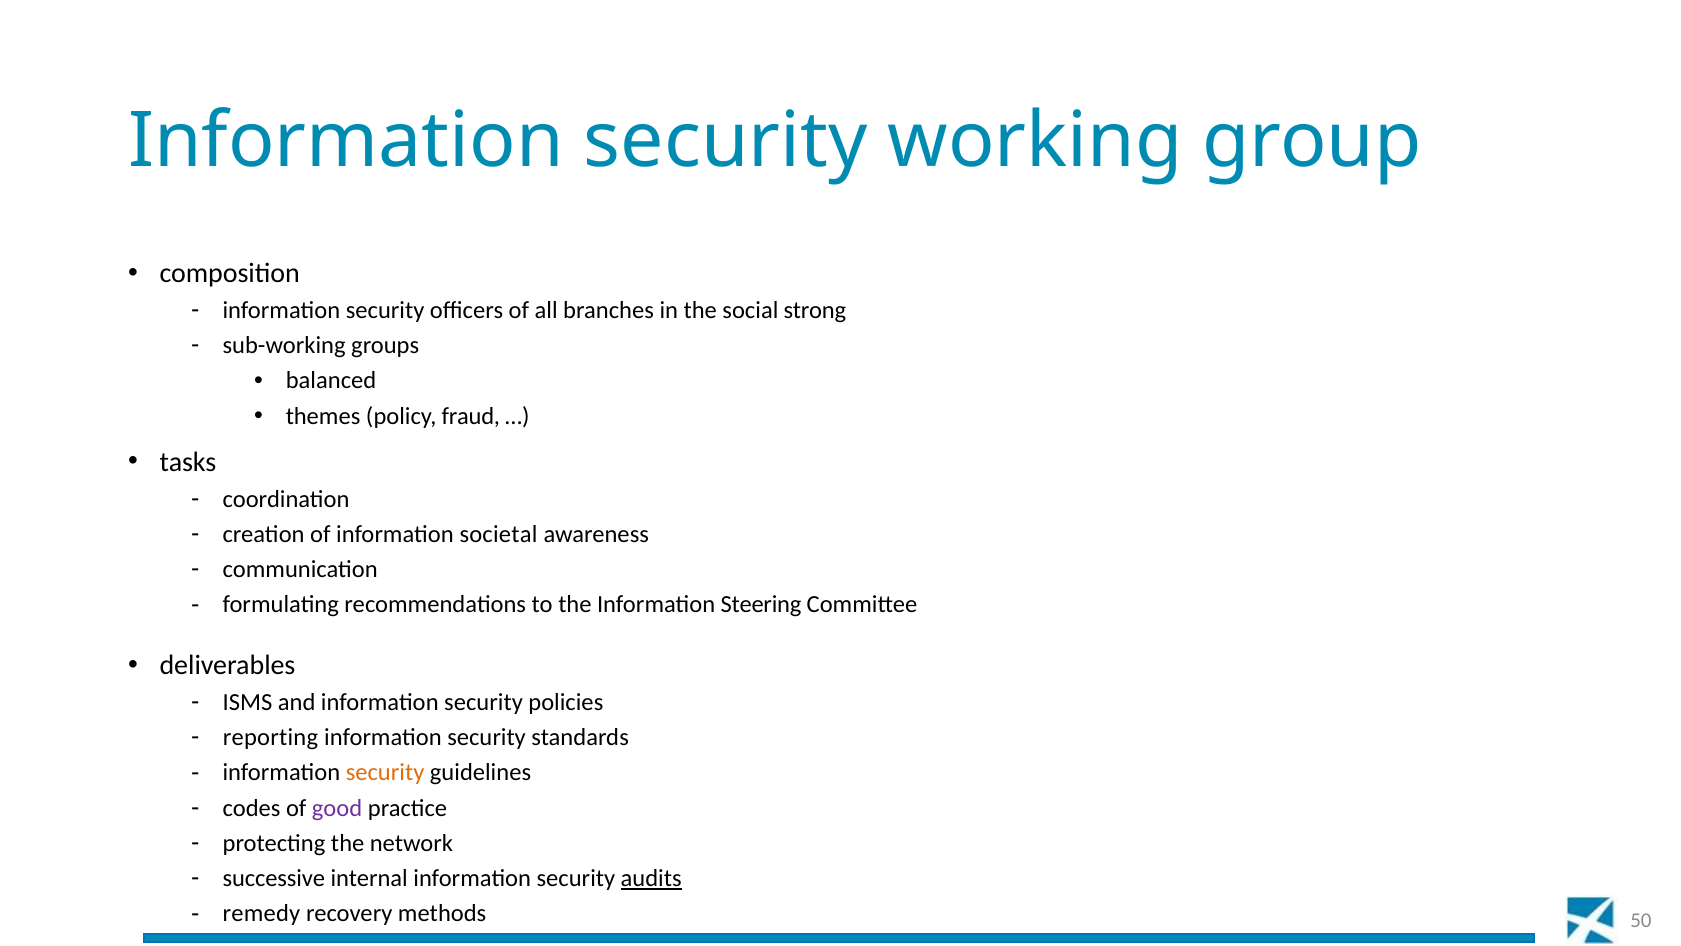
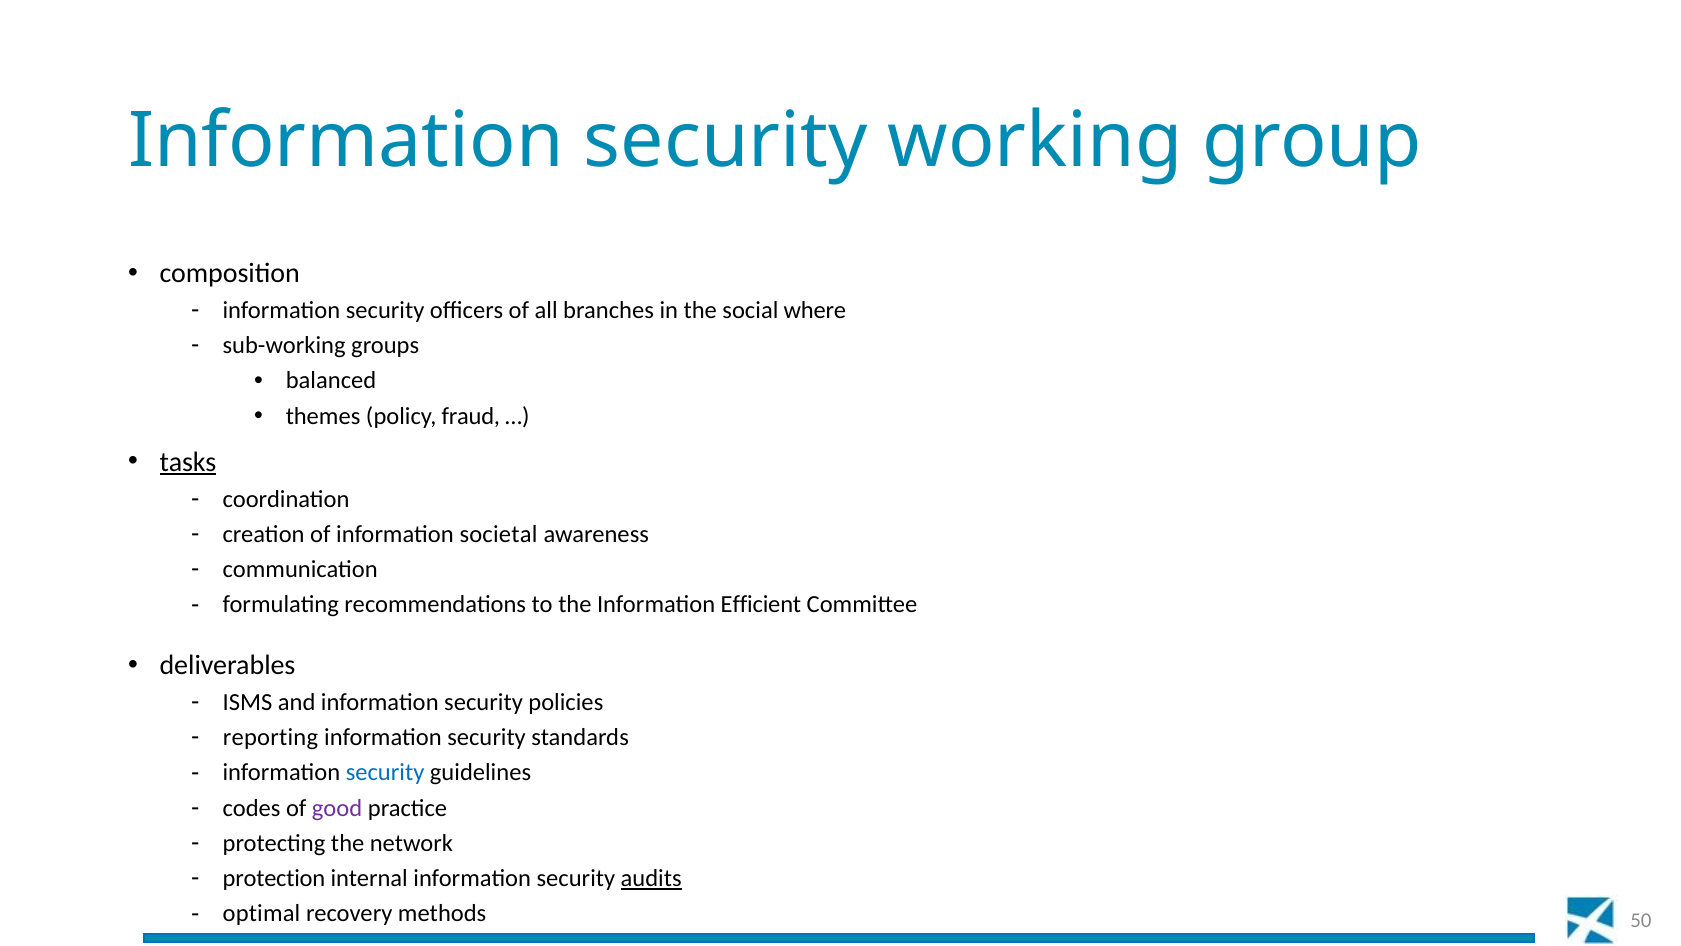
strong: strong -> where (815, 310)
tasks underline: none -> present (188, 462)
Steering: Steering -> Efficient (761, 605)
security colour: orange -> blue (385, 772)
successive: successive -> protection (274, 878)
remedy: remedy -> optimal (262, 913)
